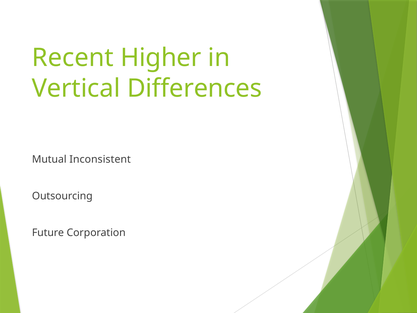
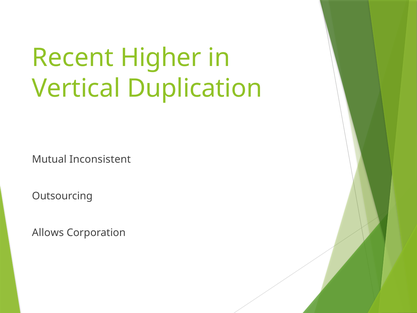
Differences: Differences -> Duplication (195, 88)
Future: Future -> Allows (48, 232)
